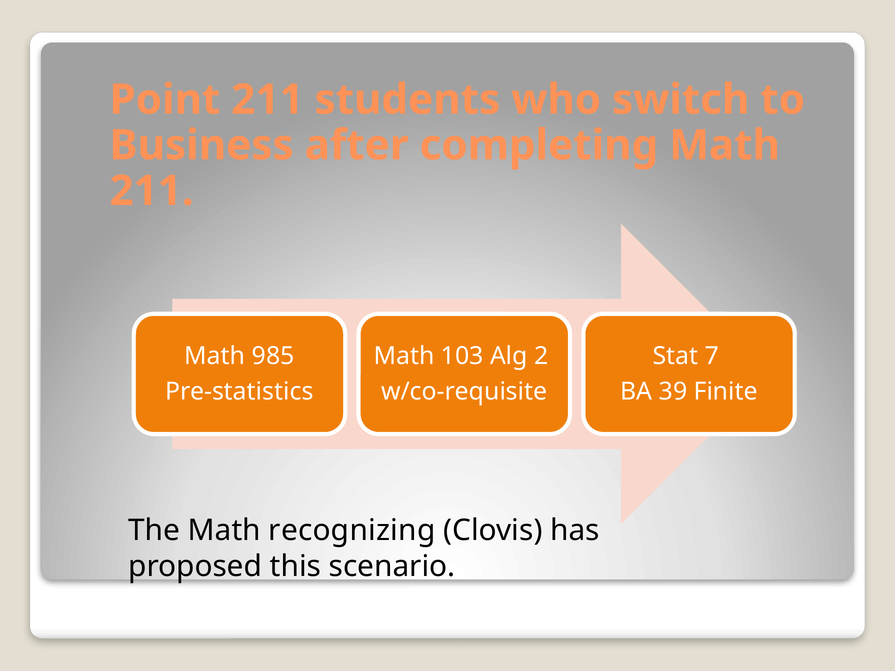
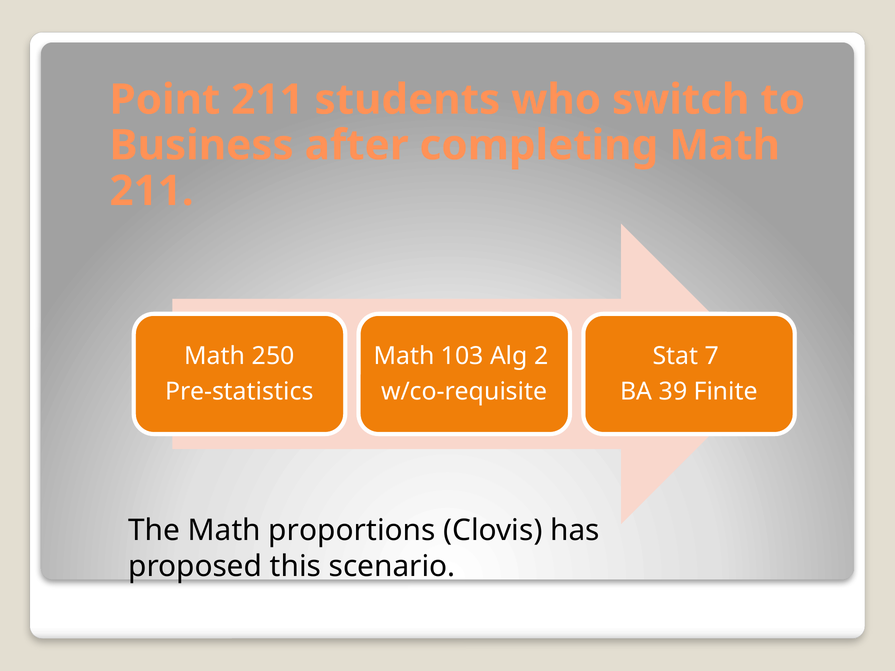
985: 985 -> 250 (273, 356)
recognizing: recognizing -> proportions (352, 531)
